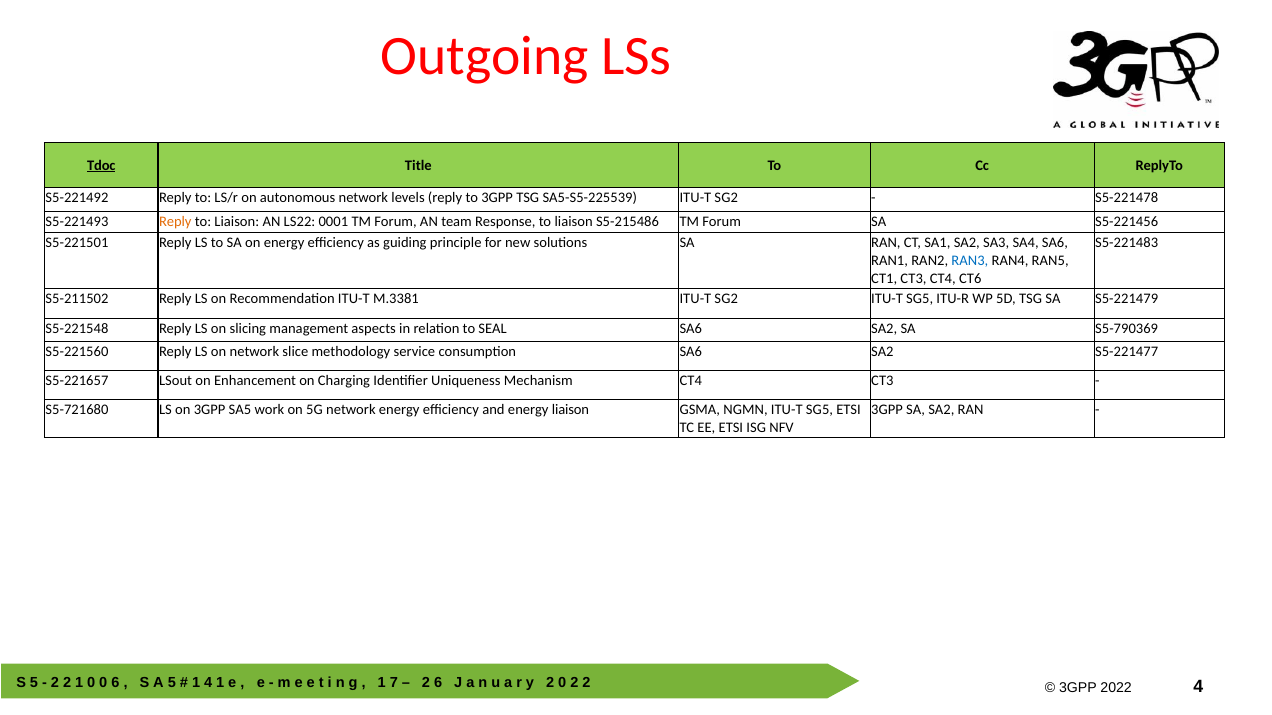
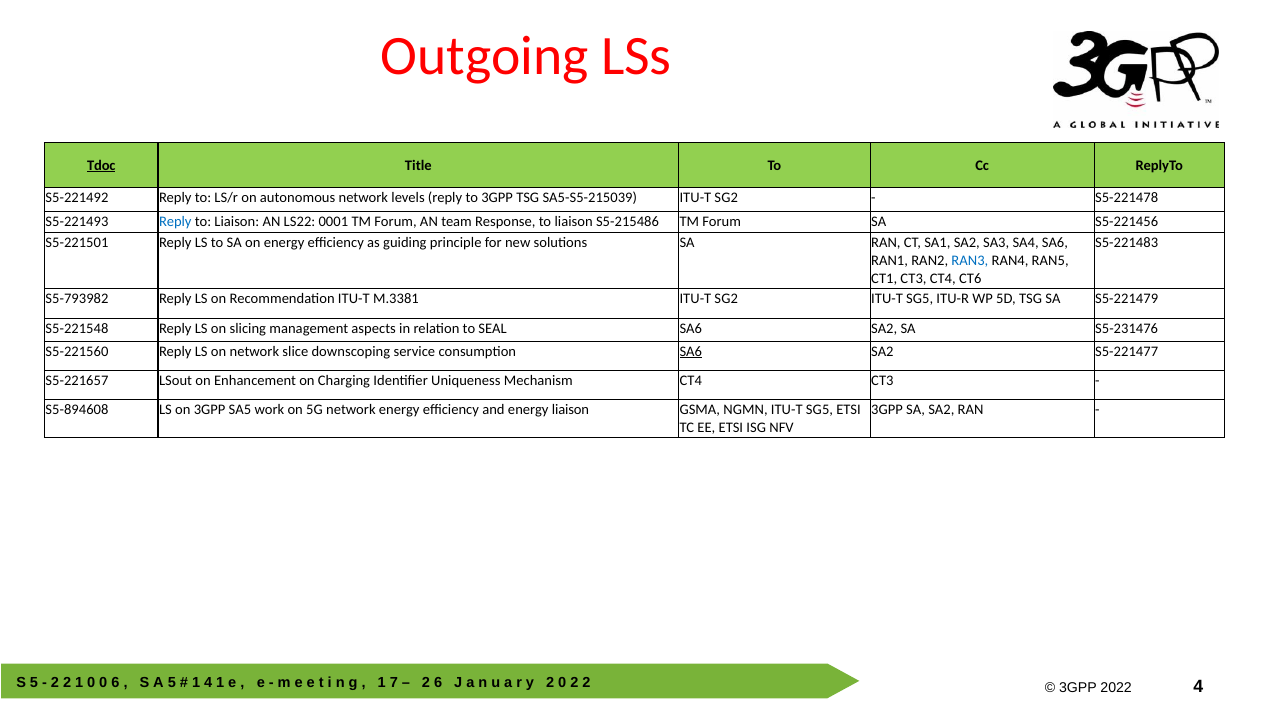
SA5-S5-225539: SA5-S5-225539 -> SA5-S5-215039 (590, 198)
Reply colour: orange -> blue (175, 222)
S5-211502: S5-211502 -> S5-793982 (77, 299)
S5-790369: S5-790369 -> S5-231476 (1127, 329)
methodology: methodology -> downscoping (351, 352)
SA6 underline: none -> present (691, 352)
S5-721680: S5-721680 -> S5-894608 (77, 410)
